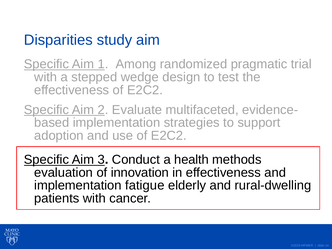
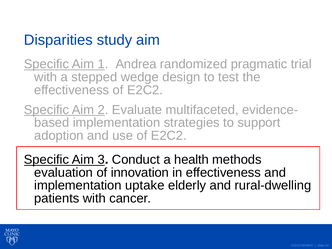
Among: Among -> Andrea (136, 64)
fatigue: fatigue -> uptake (145, 185)
